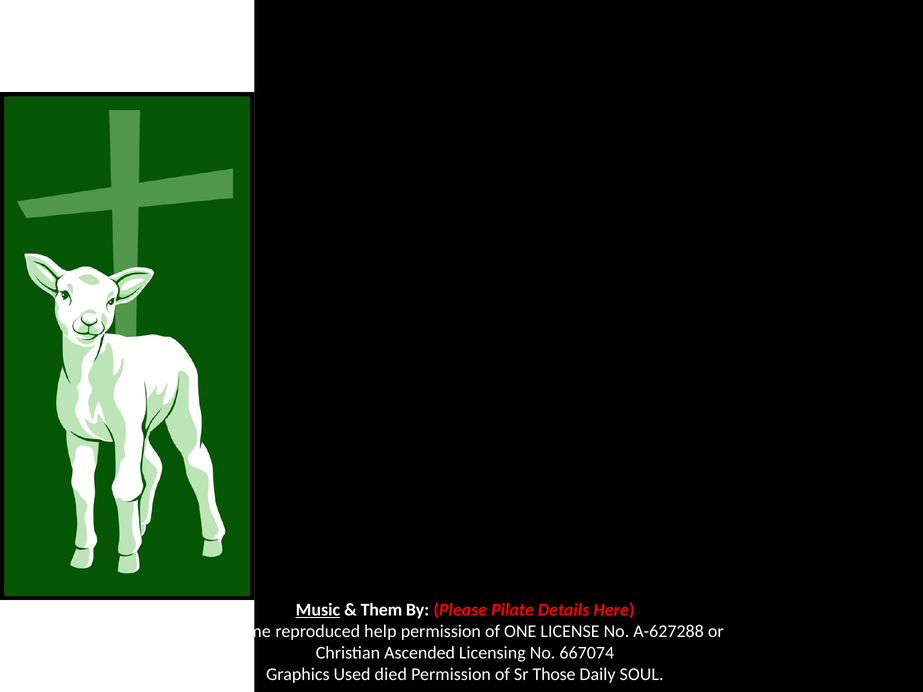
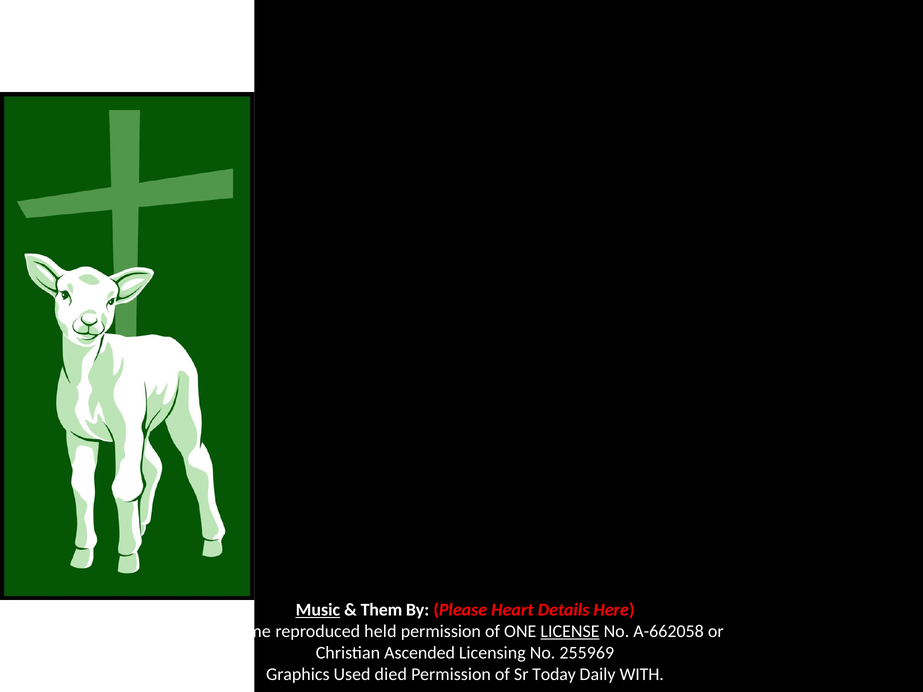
Pilate: Pilate -> Heart (512, 610)
help: help -> held (380, 631)
LICENSE underline: none -> present (570, 631)
A-627288: A-627288 -> A-662058 (669, 631)
667074: 667074 -> 255969 (587, 653)
Those: Those -> Today (554, 675)
SOUL: SOUL -> WITH (642, 675)
